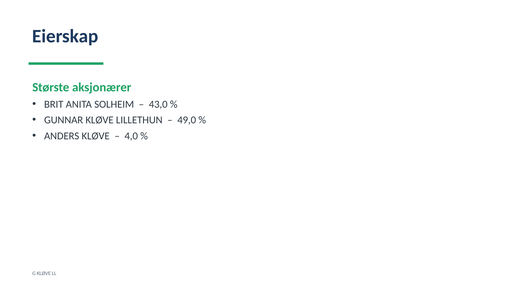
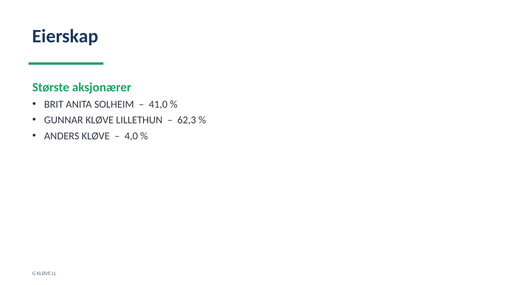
43,0: 43,0 -> 41,0 (158, 104)
49,0: 49,0 -> 62,3 (187, 120)
